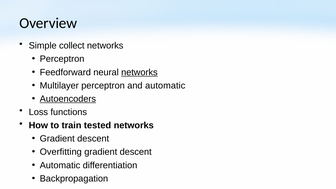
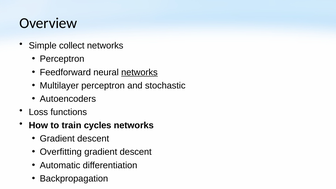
and automatic: automatic -> stochastic (165, 86)
Autoencoders underline: present -> none (68, 99)
tested: tested -> cycles (98, 125)
